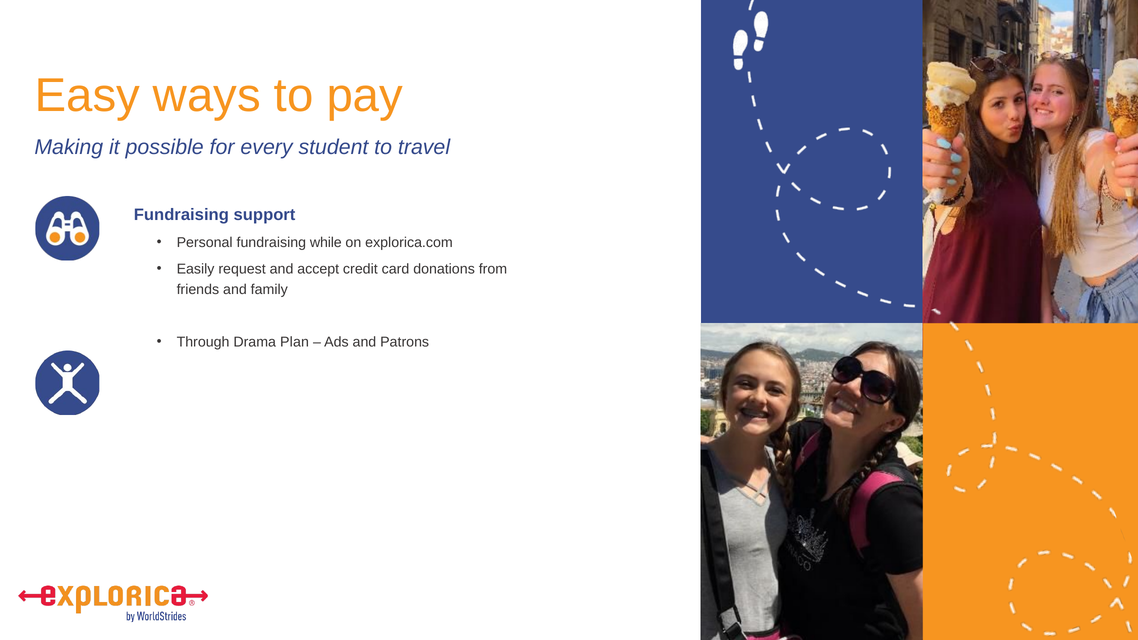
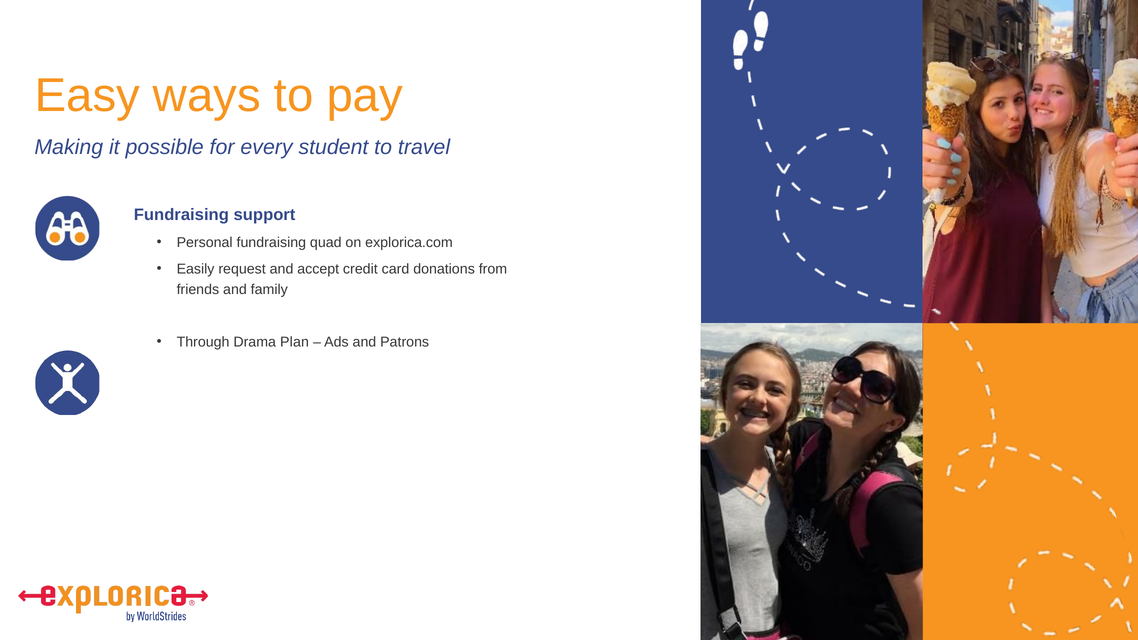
while: while -> quad (326, 243)
